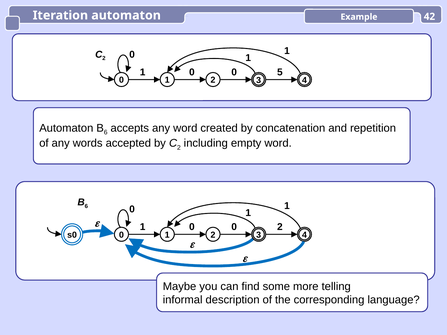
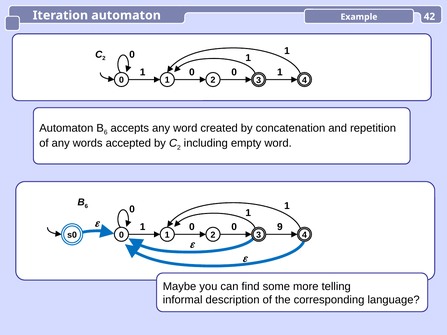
0 0 5: 5 -> 1 (280, 72)
0 2: 2 -> 9 (280, 227)
